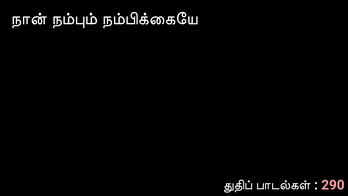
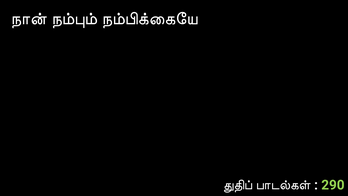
290 colour: pink -> light green (333, 185)
